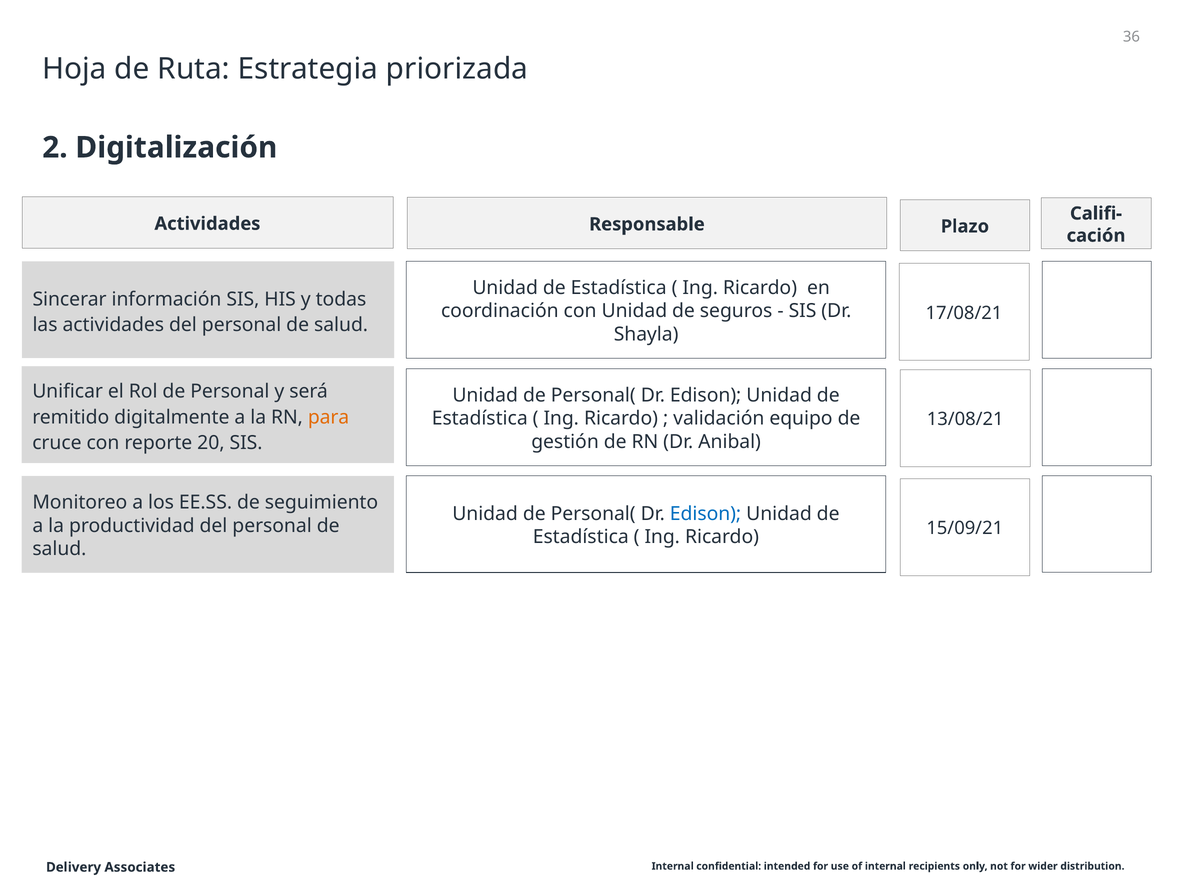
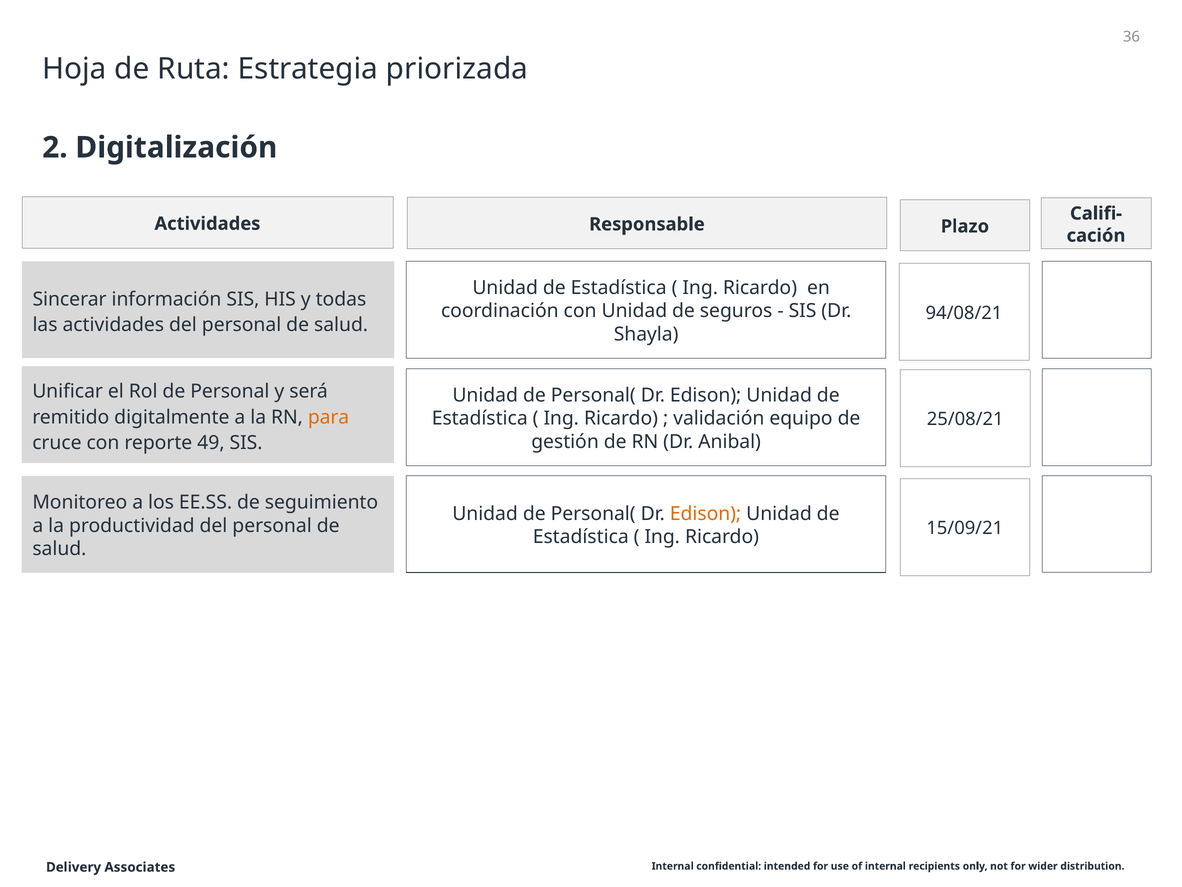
17/08/21: 17/08/21 -> 94/08/21 (964, 313)
13/08/21: 13/08/21 -> 25/08/21 (965, 419)
20: 20 -> 49 (211, 442)
Edison colour: blue -> orange (706, 513)
